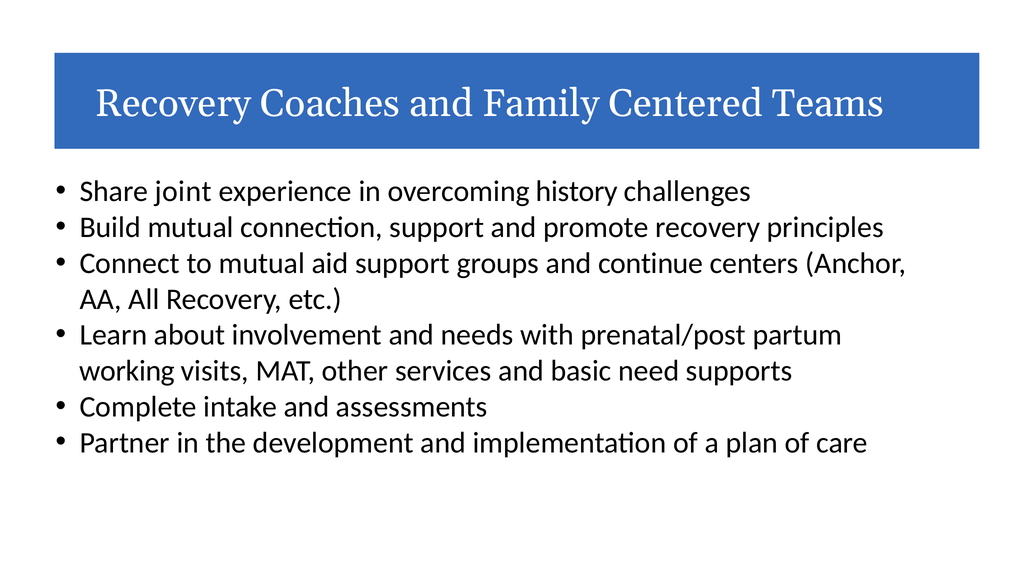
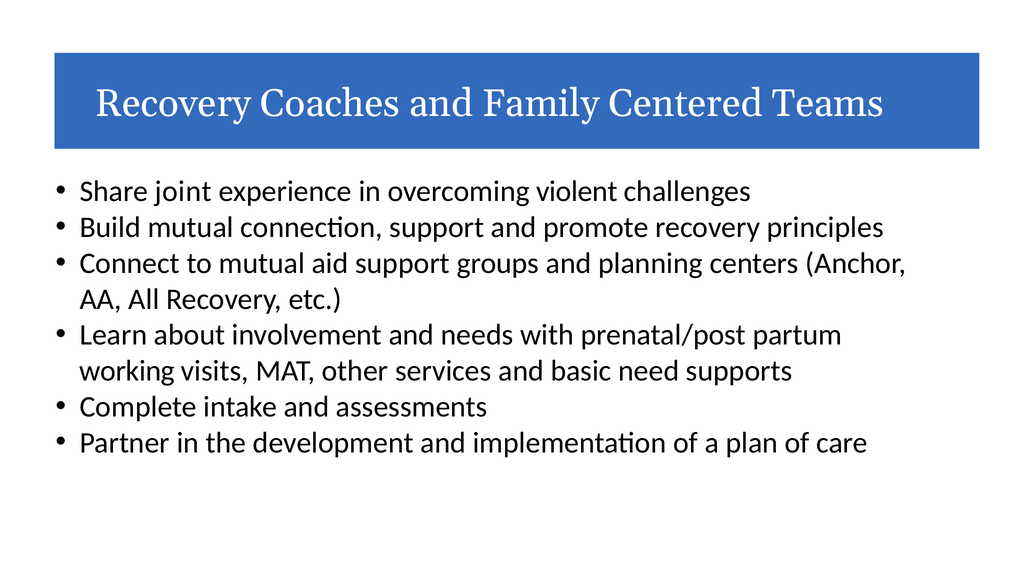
history: history -> violent (577, 192)
continue: continue -> planning (651, 263)
